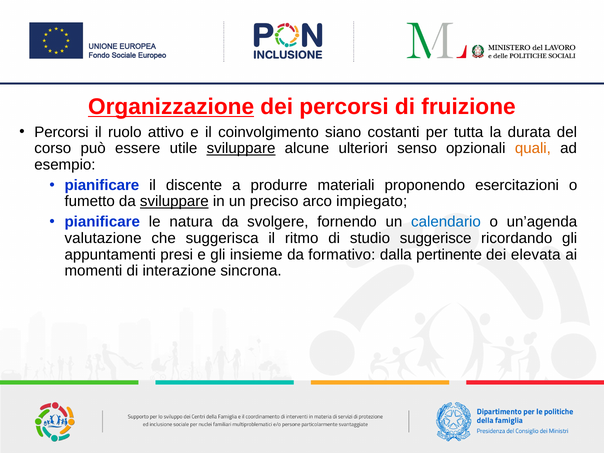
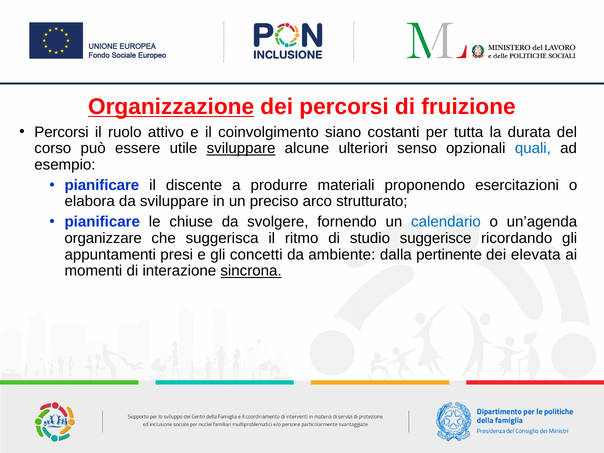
quali colour: orange -> blue (533, 148)
fumetto: fumetto -> elabora (90, 201)
sviluppare underline: present -> none (174, 201)
impiegato: impiegato -> strutturato (372, 201)
natura: natura -> chiuse (191, 222)
valutazione: valutazione -> organizzare (103, 238)
insieme: insieme -> concetti (256, 255)
formativo: formativo -> ambiente (342, 255)
sincrona underline: none -> present (251, 271)
